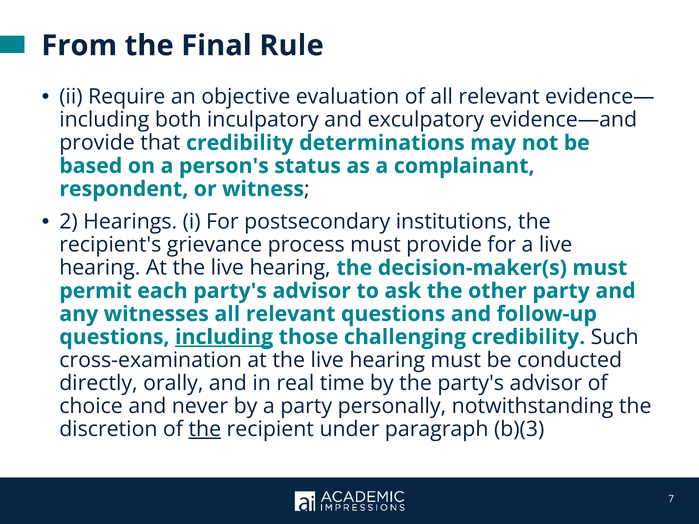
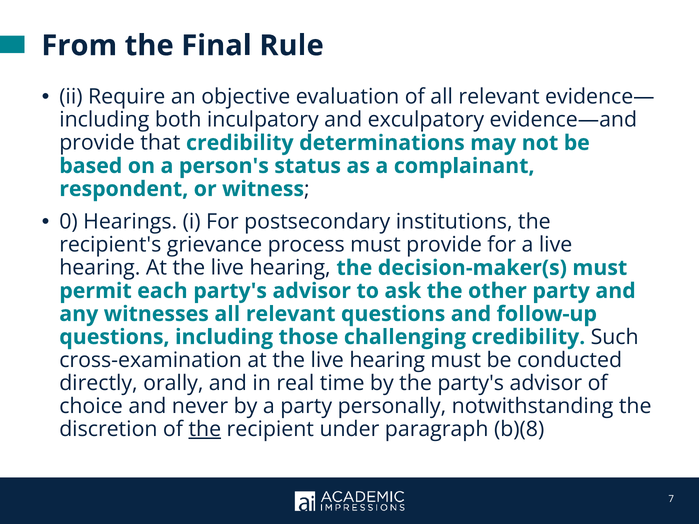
2: 2 -> 0 (68, 222)
including underline: present -> none (224, 337)
b)(3: b)(3 -> b)(8 (519, 429)
